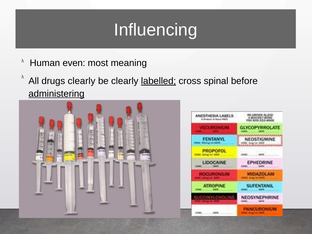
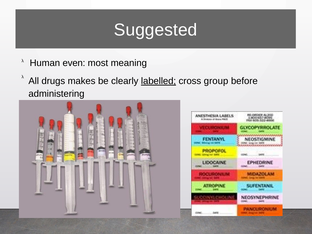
Influencing: Influencing -> Suggested (156, 30)
drugs clearly: clearly -> makes (82, 81)
spinal: spinal -> group (216, 81)
administering underline: present -> none (56, 94)
